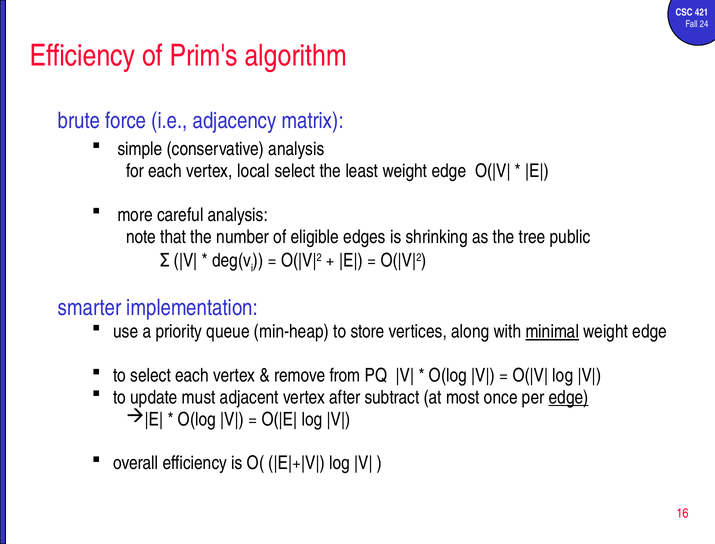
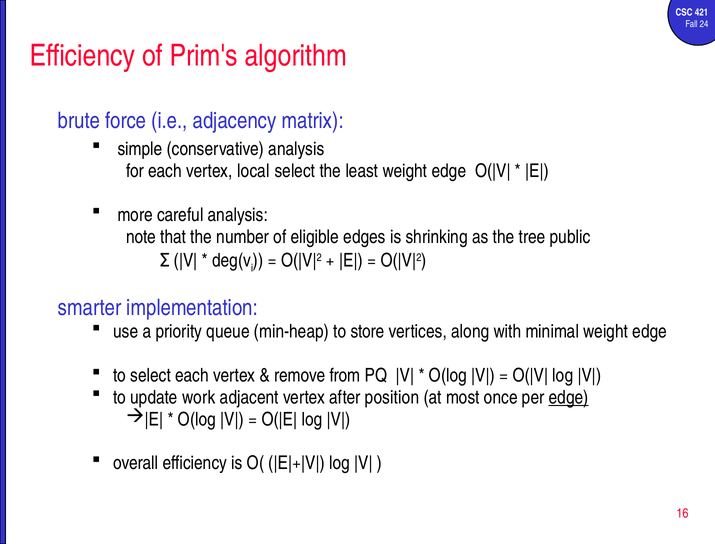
minimal underline: present -> none (552, 332)
must: must -> work (199, 398)
subtract: subtract -> position (392, 398)
